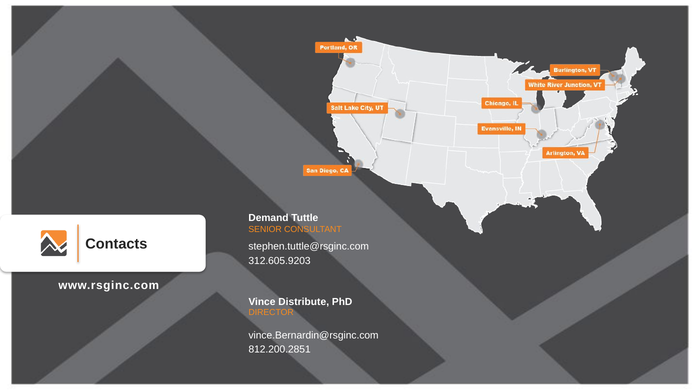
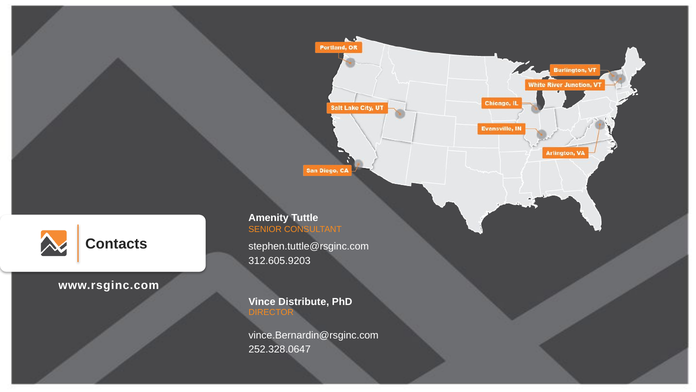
Demand: Demand -> Amenity (268, 218)
812.200.2851: 812.200.2851 -> 252.328.0647 (280, 349)
